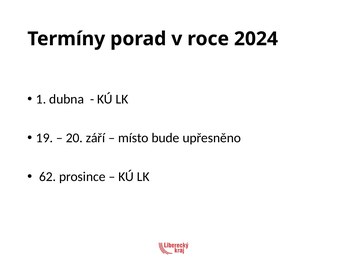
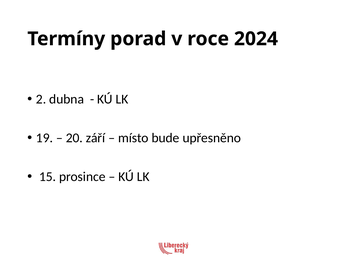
1: 1 -> 2 (41, 99)
62: 62 -> 15 (48, 177)
